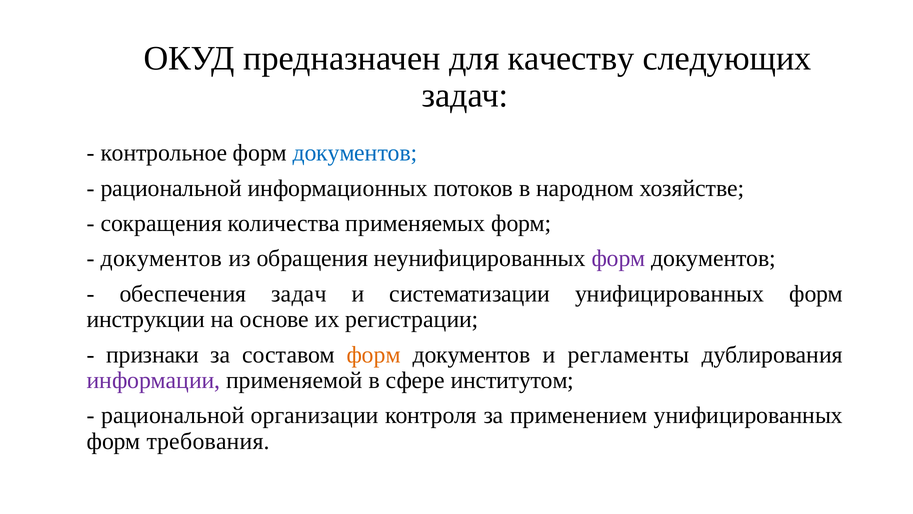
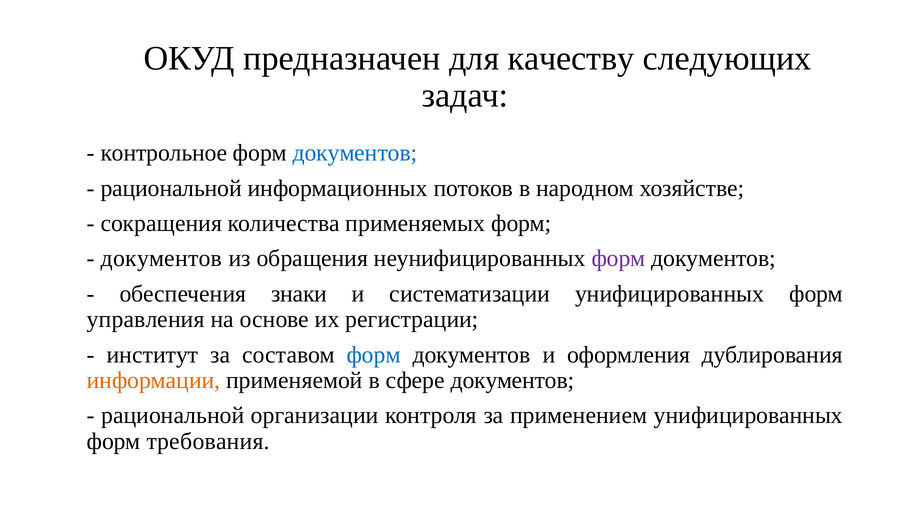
обеспечения задач: задач -> знаки (299, 294)
инструкции: инструкции -> управления (146, 319)
признаки: признаки -> институт (153, 354)
форм colour: orange -> blue (374, 354)
регламенты: регламенты -> оформления (629, 354)
информации colour: purple -> orange (154, 380)
сфере институтом: институтом -> документов (512, 380)
